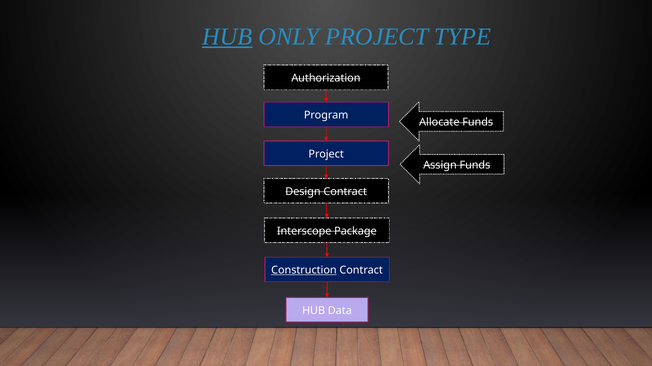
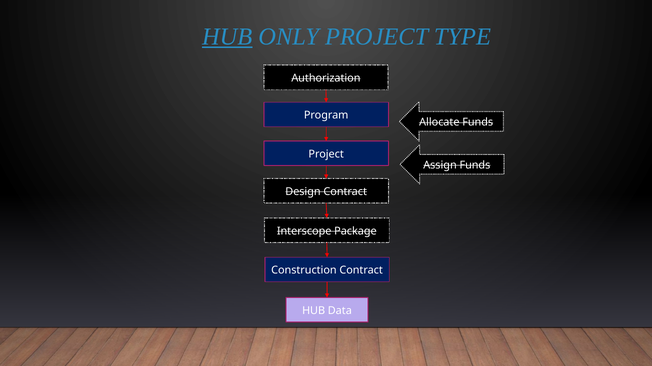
Construction underline: present -> none (304, 271)
